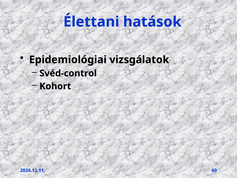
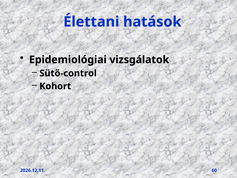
Svéd-control: Svéd-control -> Sütő-control (68, 73)
